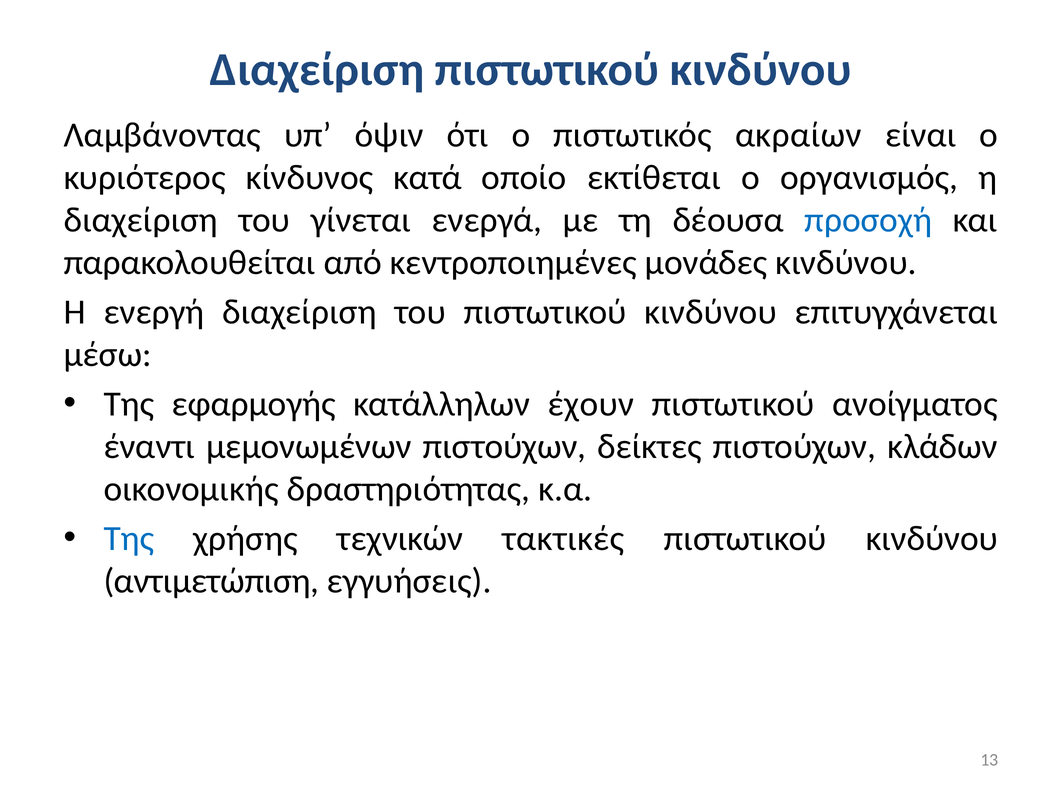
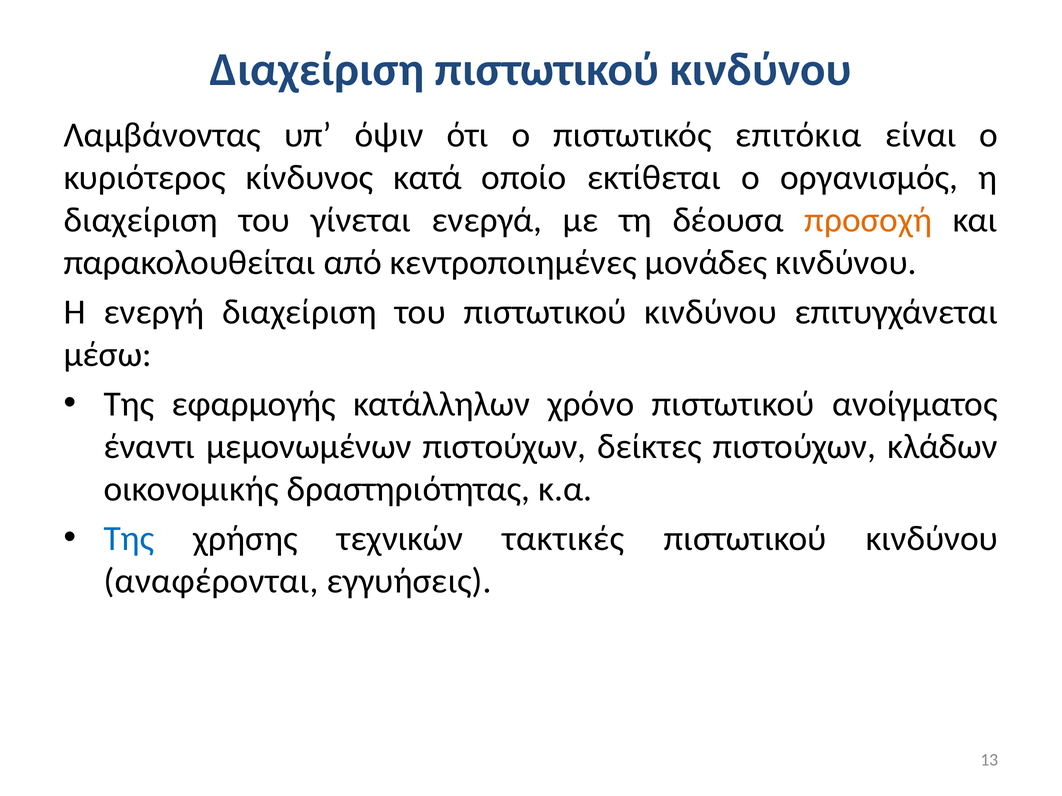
ακραίων: ακραίων -> επιτόκια (798, 135)
προσοχή colour: blue -> orange (868, 220)
έχουν: έχουν -> χρόνο (591, 404)
αντιμετώπιση: αντιμετώπιση -> αναφέρονται (211, 581)
